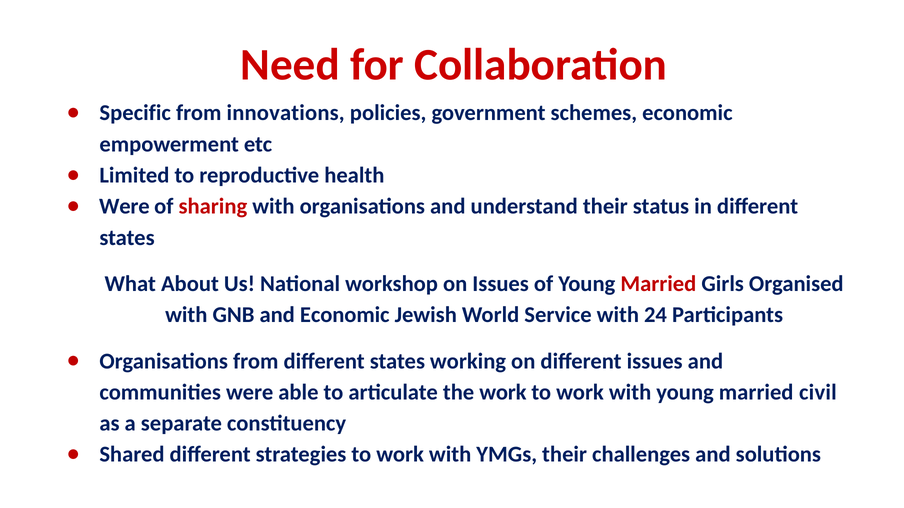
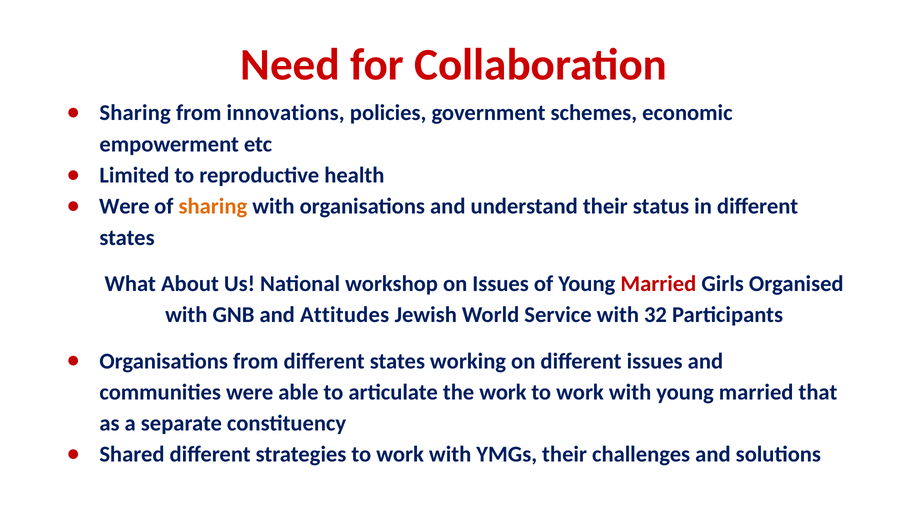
Specific: Specific -> Sharing (135, 113)
sharing colour: red -> orange (213, 207)
and Economic: Economic -> Attitudes (345, 315)
24: 24 -> 32 (655, 315)
civil: civil -> that (818, 393)
